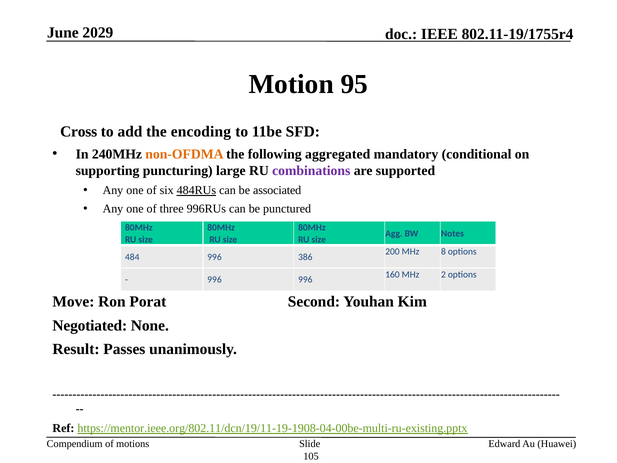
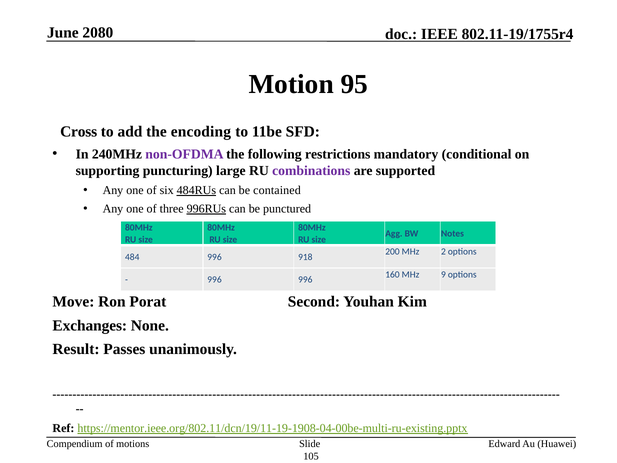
2029: 2029 -> 2080 (98, 33)
non-OFDMA colour: orange -> purple (184, 154)
aggregated: aggregated -> restrictions (338, 154)
associated: associated -> contained (277, 190)
996RUs underline: none -> present (206, 209)
8: 8 -> 2 (443, 252)
386: 386 -> 918 (305, 257)
2: 2 -> 9 (443, 274)
Negotiated: Negotiated -> Exchanges (90, 325)
